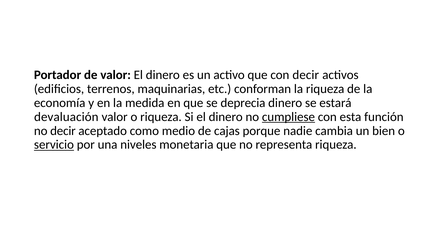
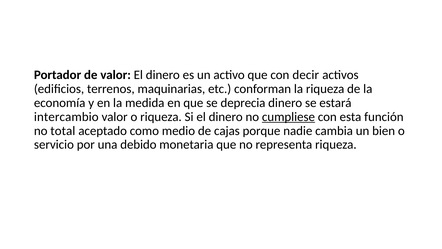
devaluación: devaluación -> intercambio (66, 117)
no decir: decir -> total (63, 131)
servicio underline: present -> none (54, 144)
niveles: niveles -> debido (138, 144)
